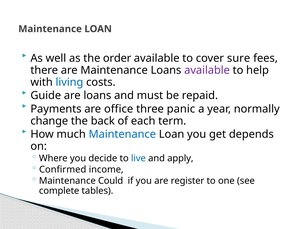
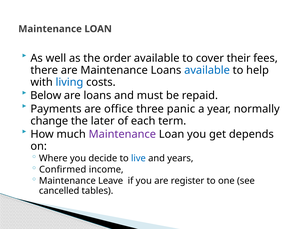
sure: sure -> their (239, 58)
available colour: purple -> blue (207, 70)
Guide: Guide -> Below (46, 95)
back: back -> later (103, 121)
Maintenance colour: blue -> purple (122, 134)
apply: apply -> years (180, 158)
Could: Could -> Leave (111, 181)
complete: complete -> cancelled (59, 191)
